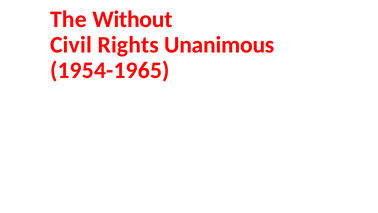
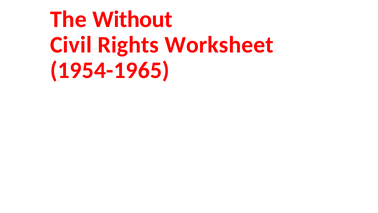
Unanimous: Unanimous -> Worksheet (219, 45)
